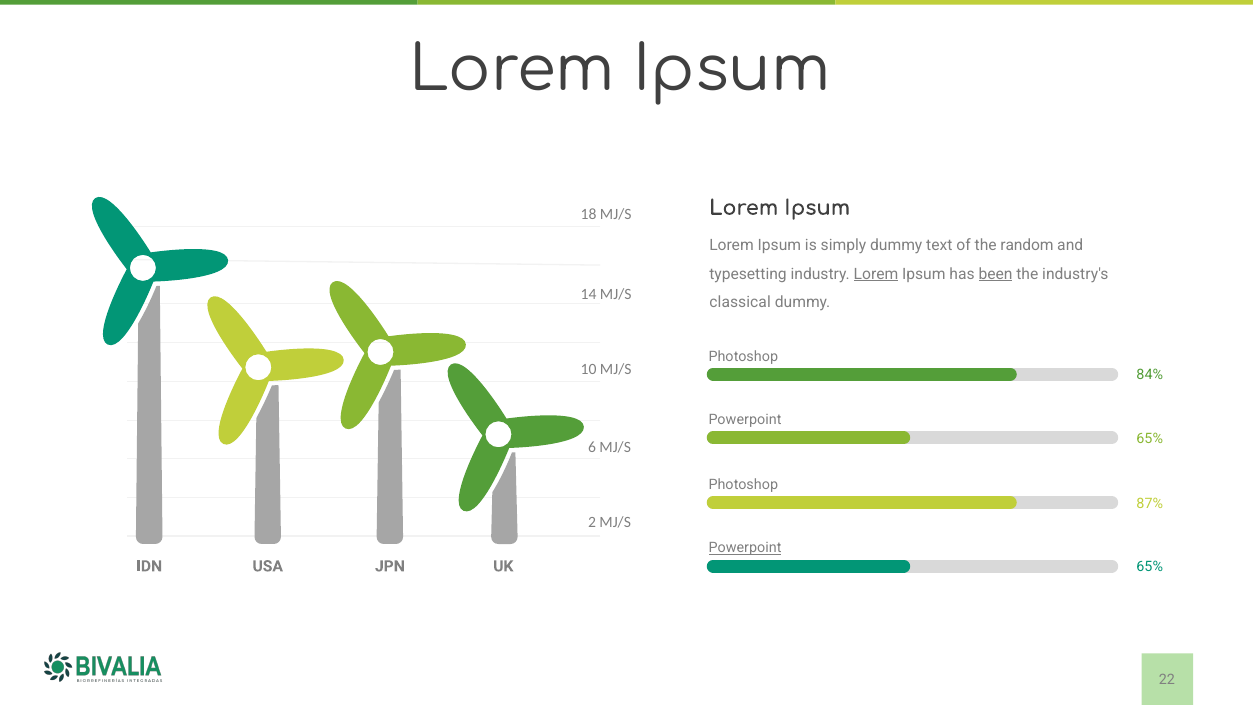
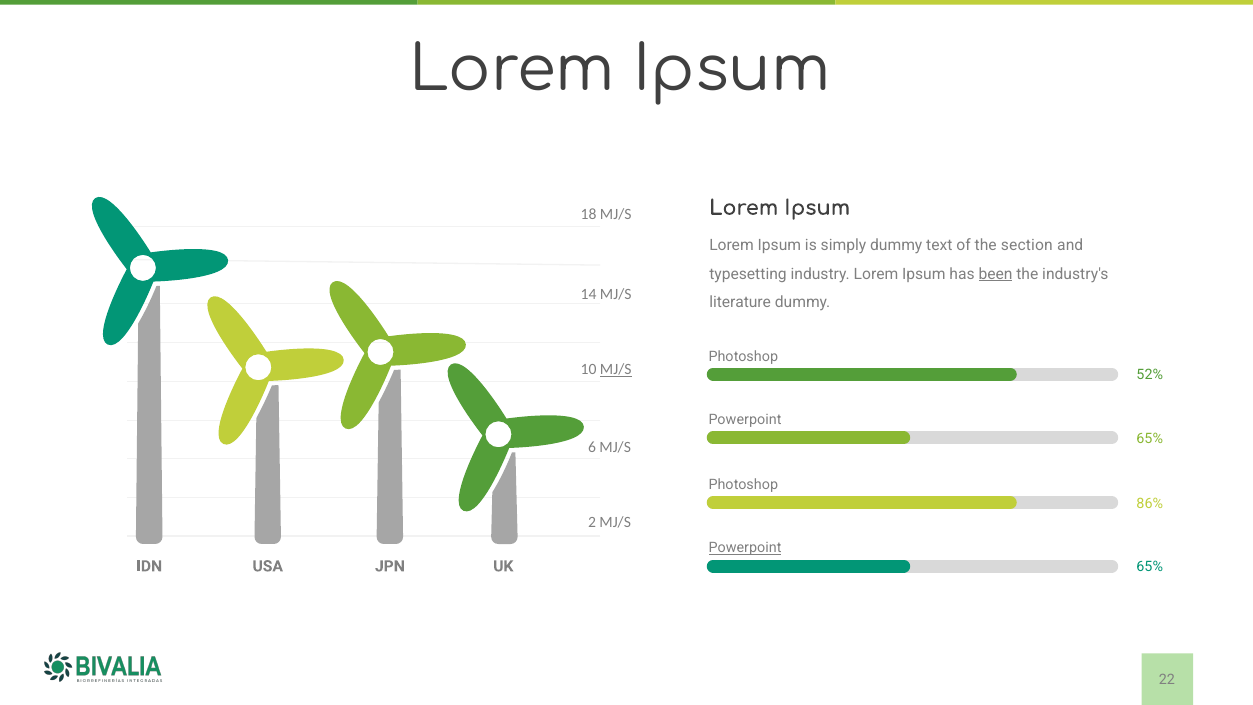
random: random -> section (1027, 246)
Lorem underline: present -> none (876, 274)
classical: classical -> literature (740, 302)
MJ/S underline: none -> present (616, 370)
84%: 84% -> 52% (1150, 375)
87%: 87% -> 86% (1150, 503)
